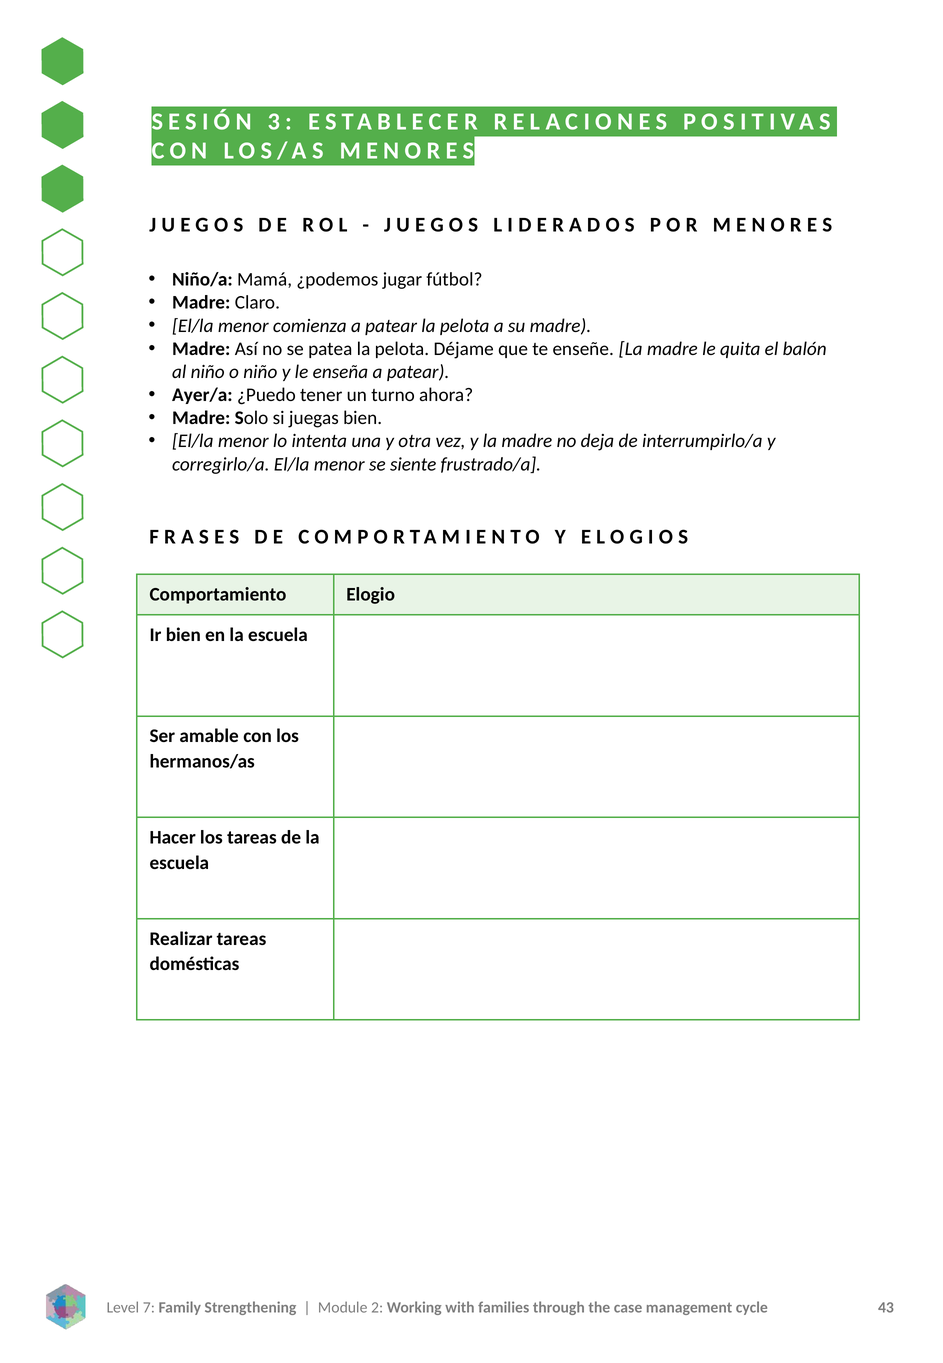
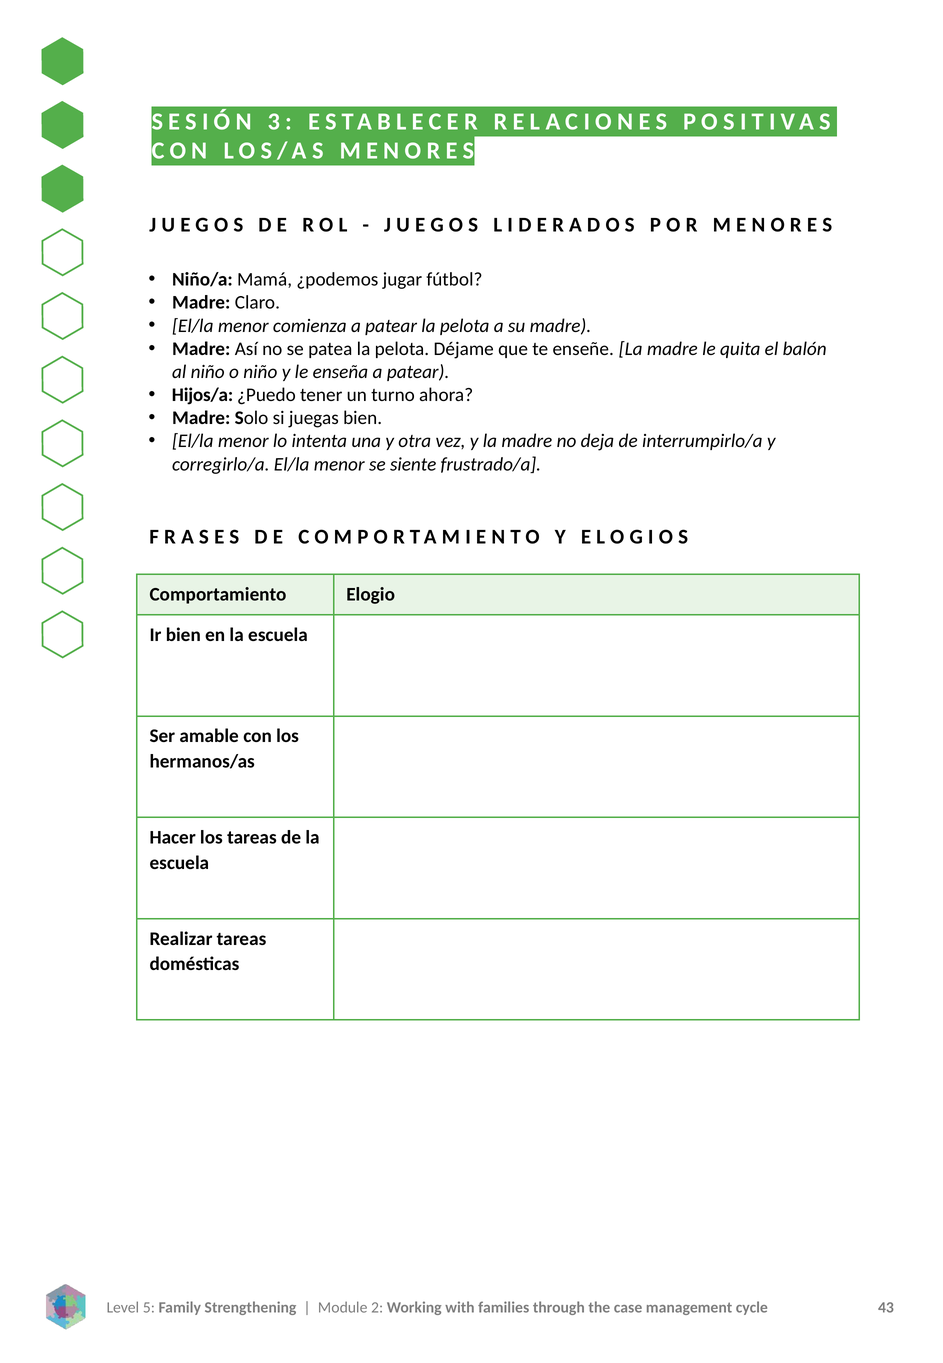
Ayer/a: Ayer/a -> Hijos/a (203, 395)
7: 7 -> 5 (149, 1307)
